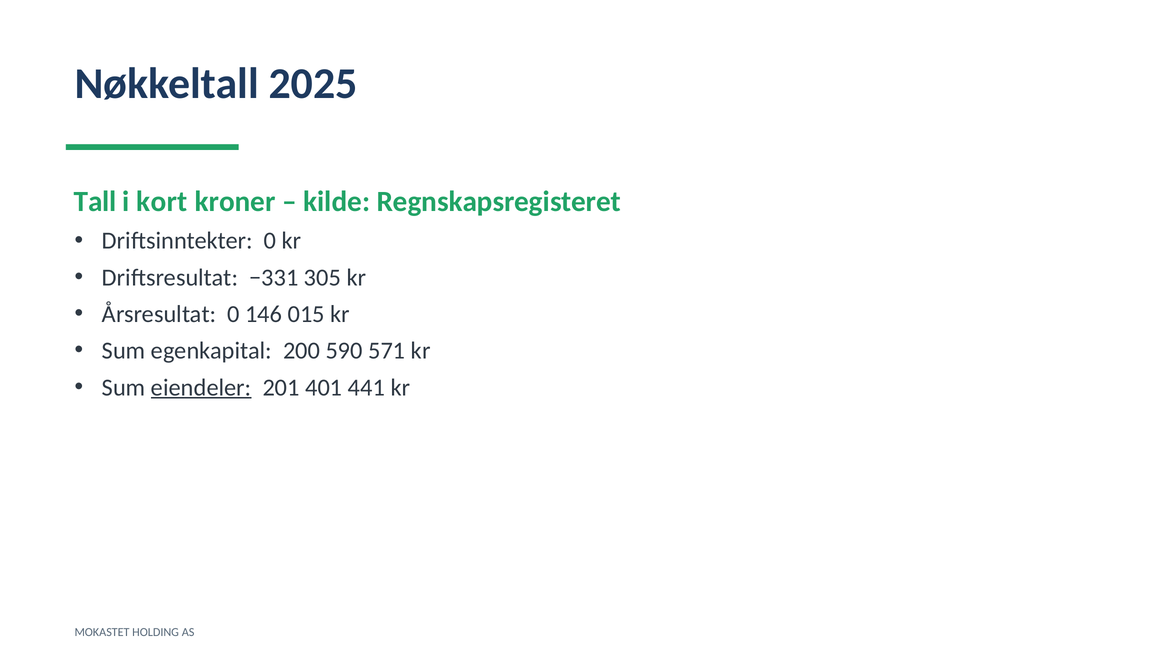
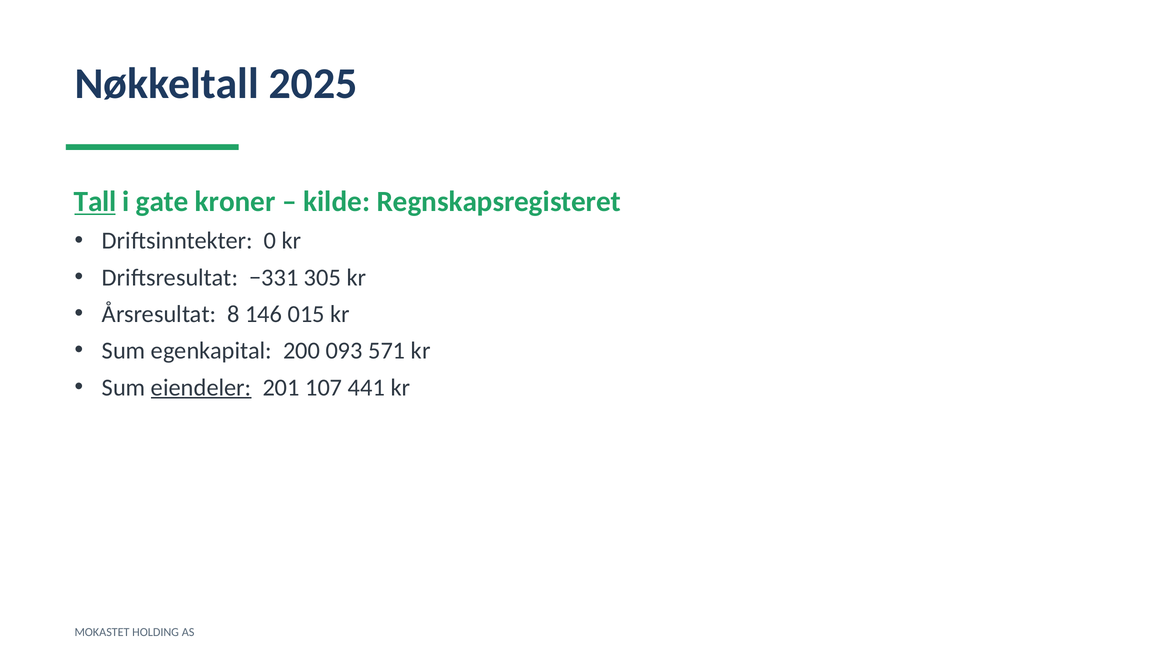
Tall underline: none -> present (95, 202)
kort: kort -> gate (162, 202)
Årsresultat 0: 0 -> 8 (233, 314)
590: 590 -> 093 (344, 351)
401: 401 -> 107 (324, 387)
